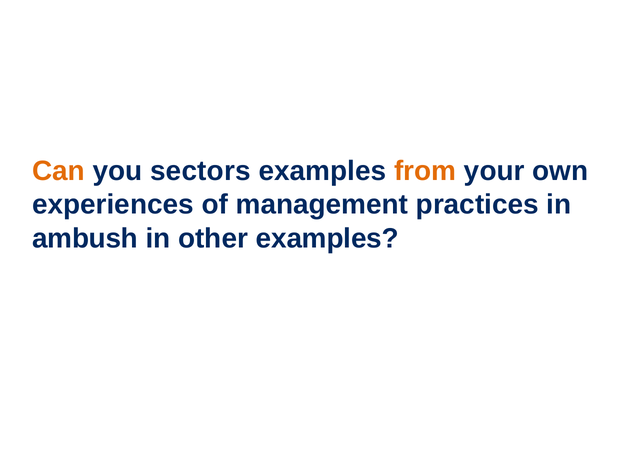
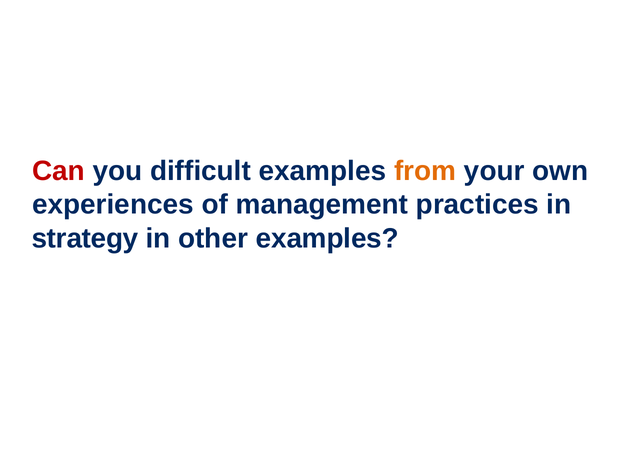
Can colour: orange -> red (59, 171)
sectors: sectors -> difficult (201, 171)
ambush: ambush -> strategy (85, 238)
